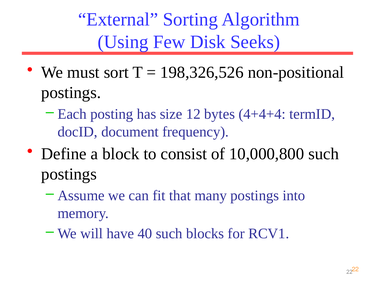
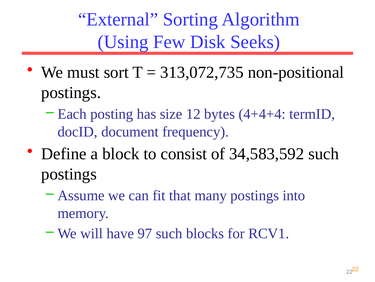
198,326,526: 198,326,526 -> 313,072,735 (202, 72)
10,000,800: 10,000,800 -> 34,583,592 (267, 154)
40: 40 -> 97 (145, 233)
